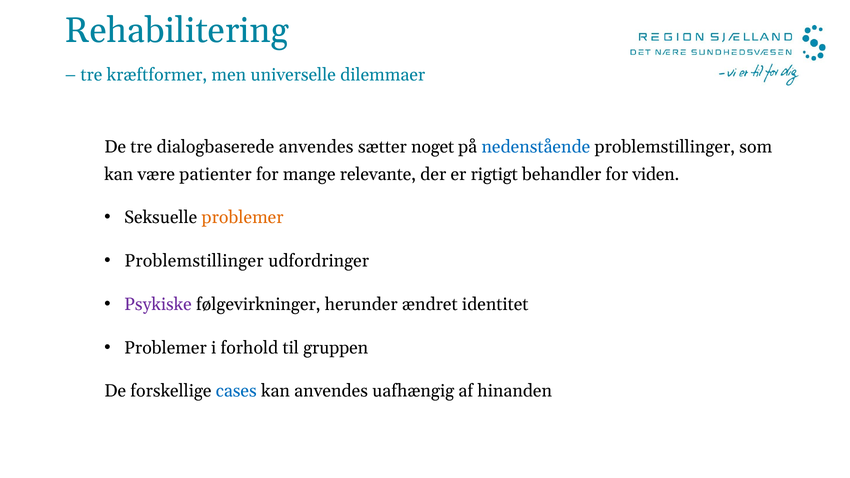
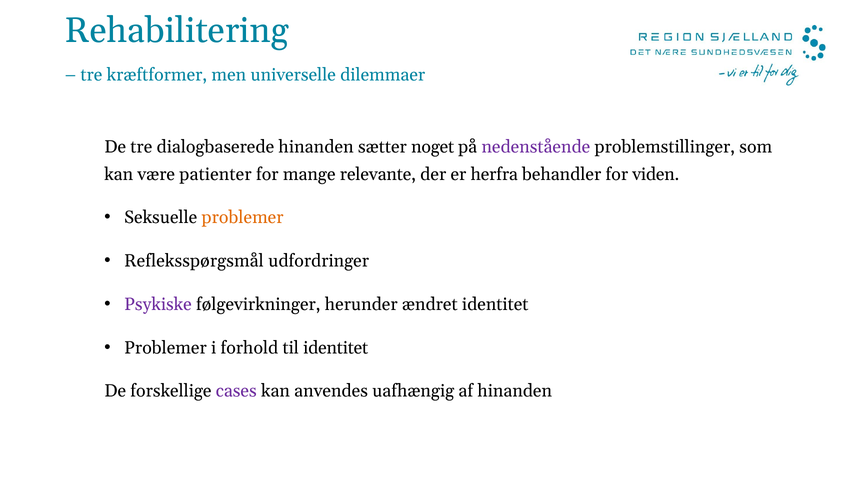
dialogbaserede anvendes: anvendes -> hinanden (316, 147)
nedenstående colour: blue -> purple (536, 147)
rigtigt: rigtigt -> herfra (494, 174)
Problemstillinger: Problemstillinger -> Refleksspørgsmål (194, 261)
til gruppen: gruppen -> identitet (336, 348)
cases colour: blue -> purple (236, 391)
